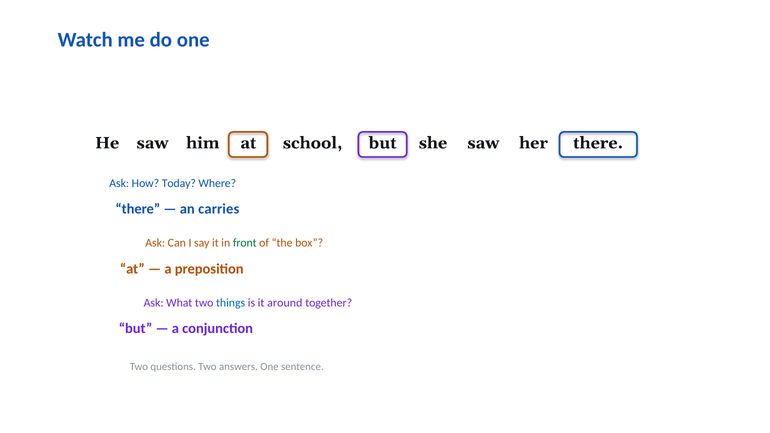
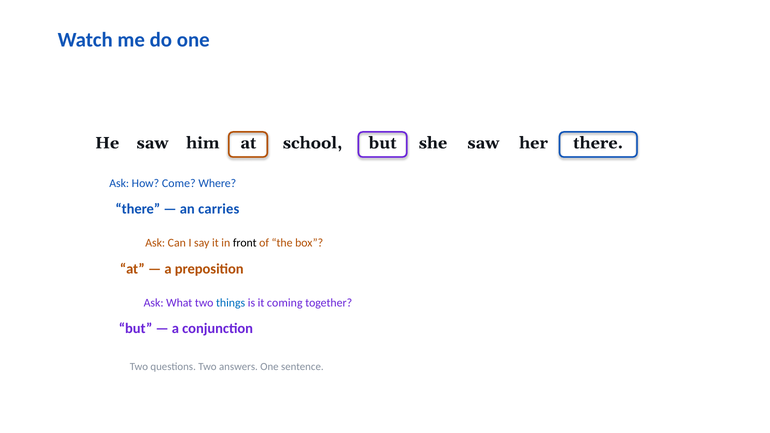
Today: Today -> Come (179, 183)
front colour: green -> black (245, 243)
around: around -> coming (285, 303)
